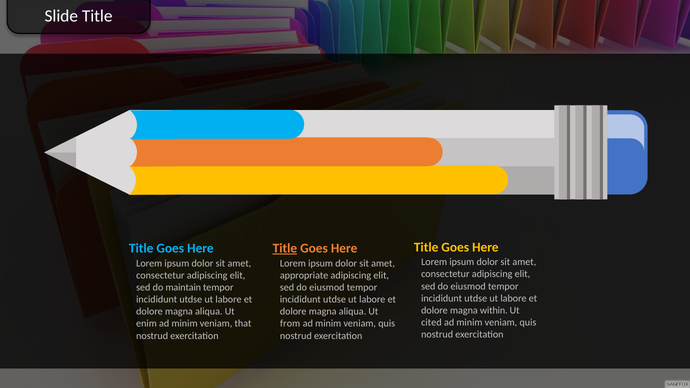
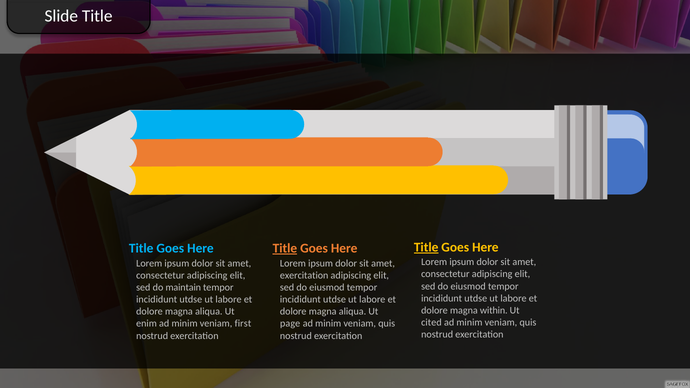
Title underline: none -> present (426, 247)
appropriate: appropriate -> exercitation (304, 275)
that: that -> first (243, 324)
from: from -> page (290, 324)
